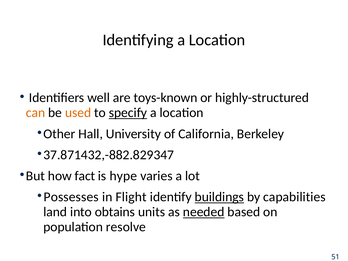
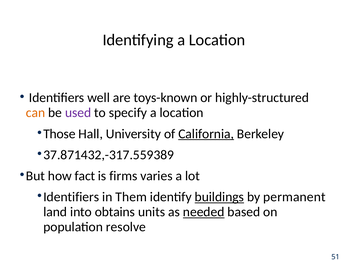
used colour: orange -> purple (78, 113)
specify underline: present -> none (128, 113)
Other: Other -> Those (59, 134)
California underline: none -> present (206, 134)
37.871432,-882.829347: 37.871432,-882.829347 -> 37.871432,-317.559389 (109, 155)
hype: hype -> firms (123, 176)
Possesses: Possesses -> Identifiers (71, 197)
Flight: Flight -> Them (131, 197)
capabilities: capabilities -> permanent (294, 197)
